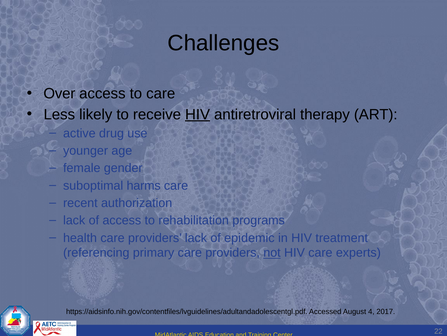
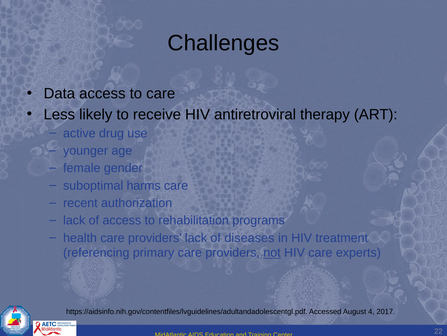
Over: Over -> Data (59, 93)
HIV underline: present -> none (198, 114)
epidemic: epidemic -> diseases (249, 237)
